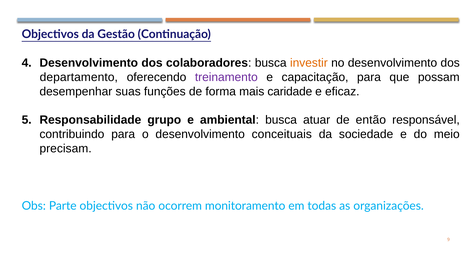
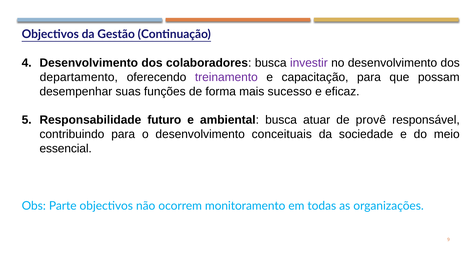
investir colour: orange -> purple (309, 63)
caridade: caridade -> sucesso (290, 91)
grupo: grupo -> futuro (164, 120)
então: então -> provê (371, 120)
precisam: precisam -> essencial (66, 148)
